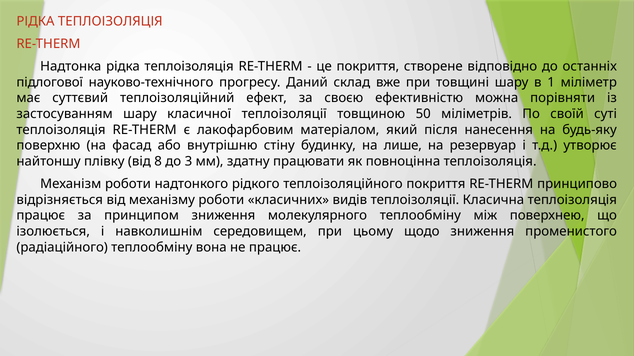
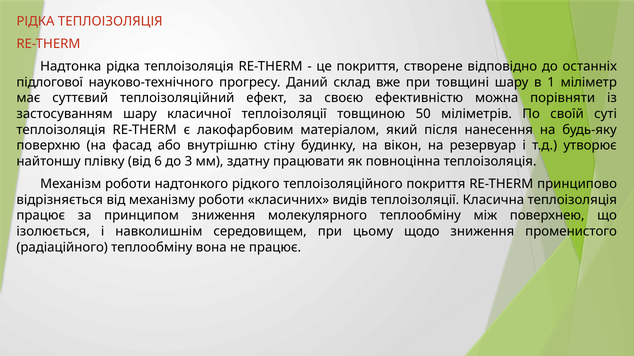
лише: лише -> вікон (403, 146)
8: 8 -> 6 (158, 162)
